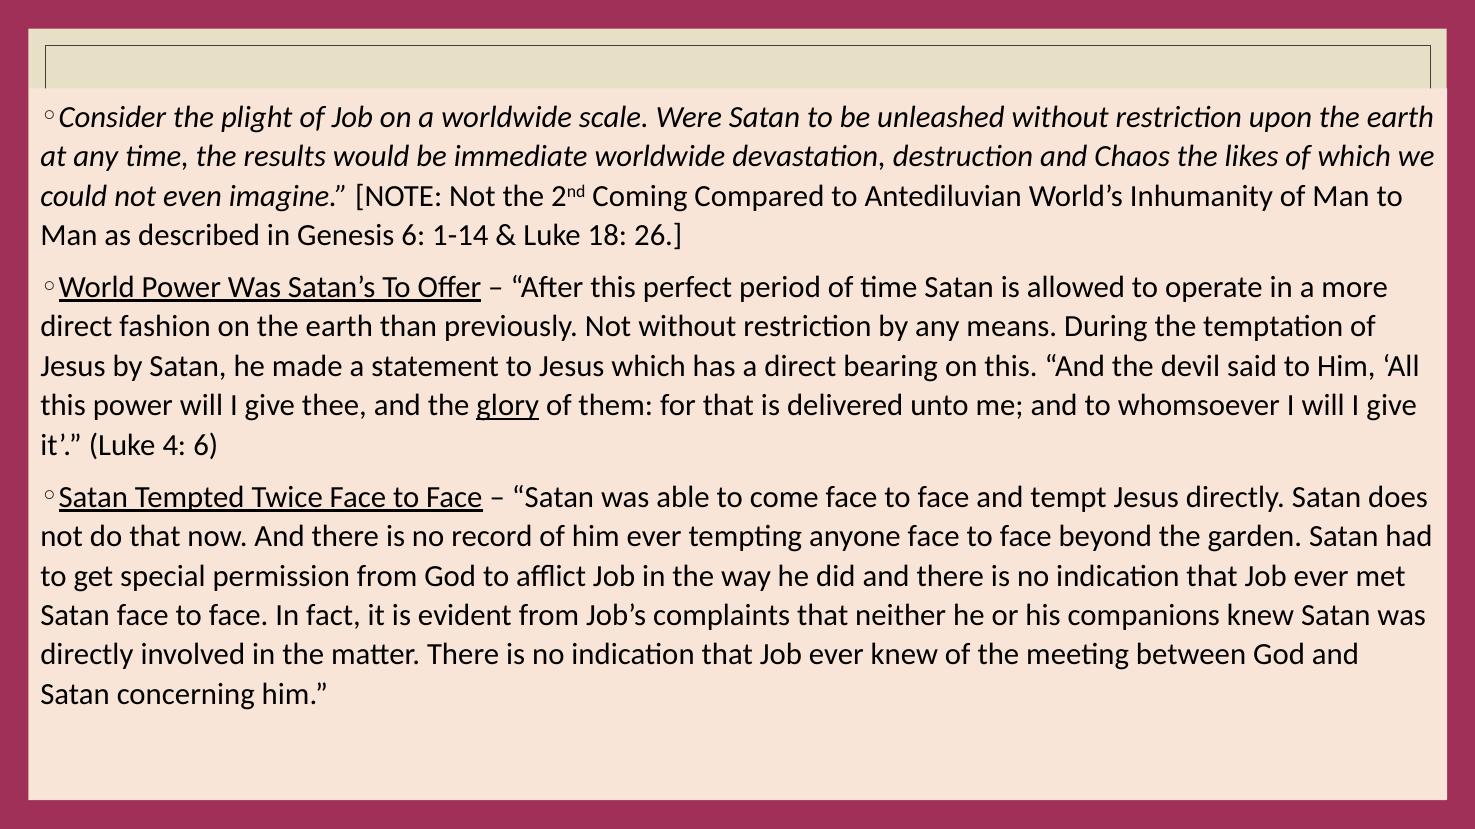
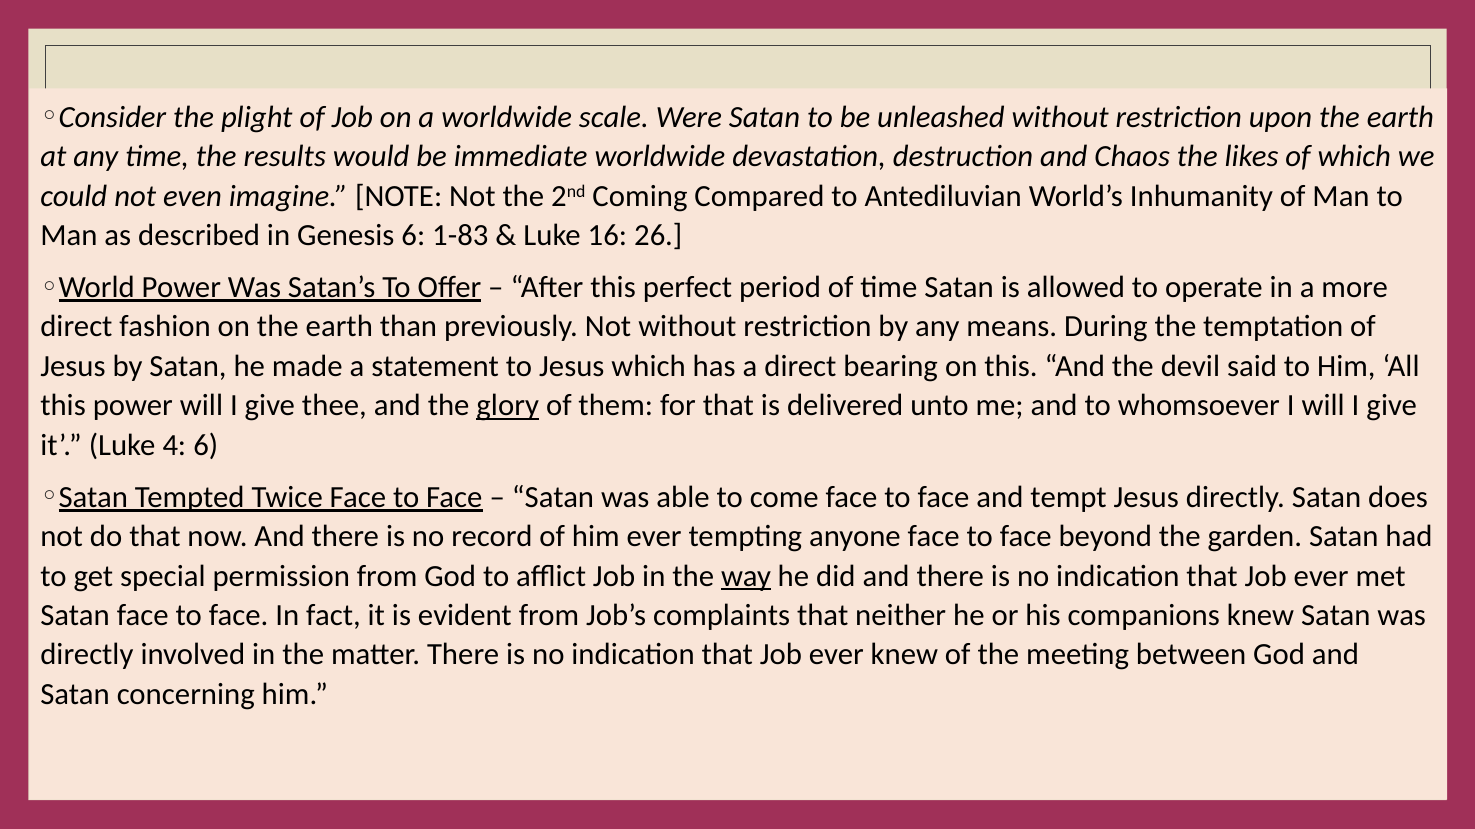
1-14: 1-14 -> 1-83 (460, 236)
18: 18 -> 16 (607, 236)
way underline: none -> present (746, 576)
